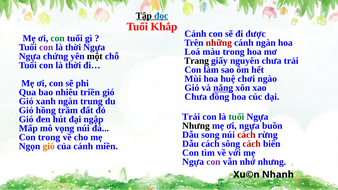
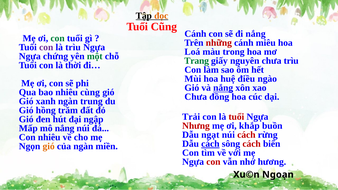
đọc colour: blue -> orange (161, 16)
Khắp: Khắp -> Cũng (164, 27)
đi được: được -> nắng (256, 34)
cánh ngàn: ngàn -> miêu (266, 43)
thời: thời -> trìu (73, 47)
một colour: black -> green (95, 56)
Trang colour: black -> green (197, 61)
chưa trải: trải -> trìu (291, 61)
chơi: chơi -> điều (246, 79)
triền: triền -> cùng (90, 92)
tuổi colour: green -> red (236, 117)
Nhưng colour: black -> red (196, 126)
ơi ngựa: ngựa -> khắp (249, 126)
mô vọng: vọng -> nắng (65, 128)
song: song -> ngạt (210, 135)
Con trong: trong -> nhiêu (49, 137)
cách underline: none -> present (210, 144)
của cánh: cánh -> ngàn (83, 146)
con colour: purple -> red (213, 162)
nhớ nhưng: nhưng -> hương (272, 162)
Nhanh: Nhanh -> Ngoạn (278, 175)
